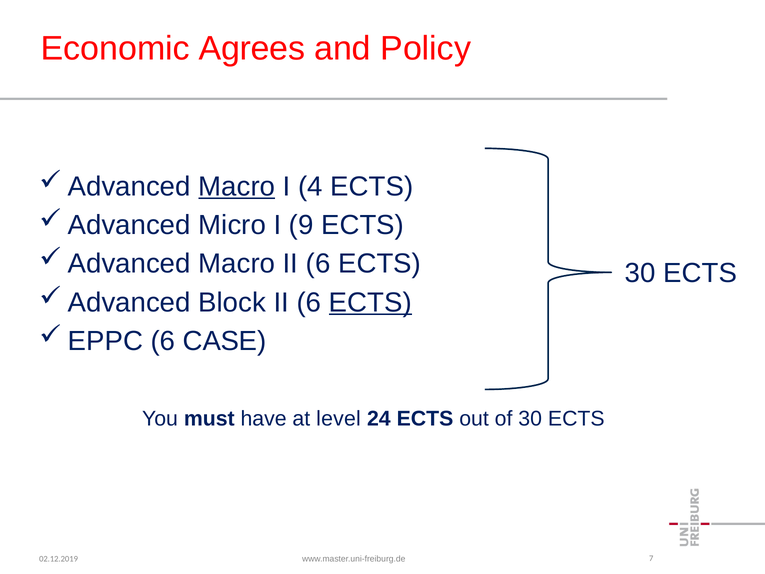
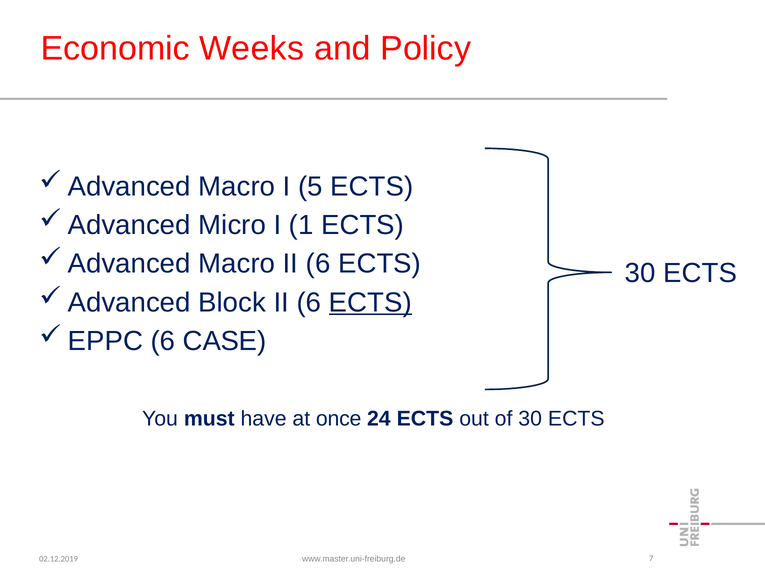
Agrees: Agrees -> Weeks (252, 48)
Macro underline: present -> none (237, 186)
4: 4 -> 5 (310, 186)
9: 9 -> 1 (301, 225)
level: level -> once (339, 419)
